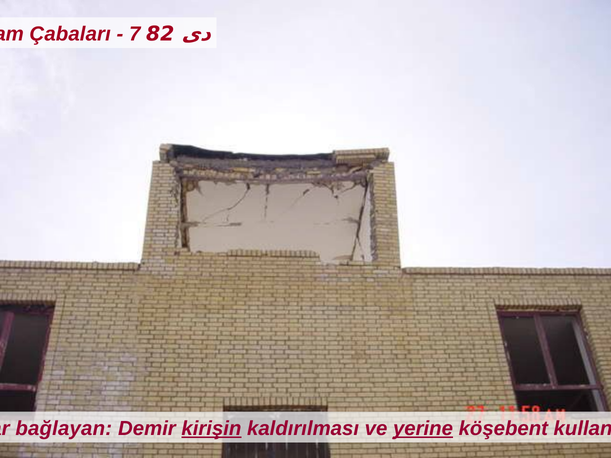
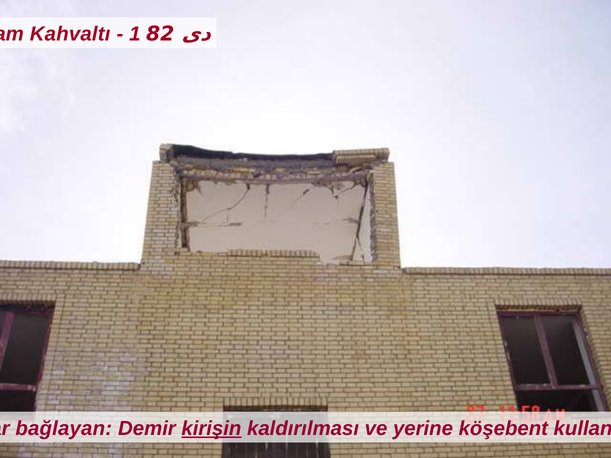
Çabaları: Çabaları -> Kahvaltı (70, 34)
7: 7 -> 1 (135, 34)
yerine underline: present -> none (423, 429)
